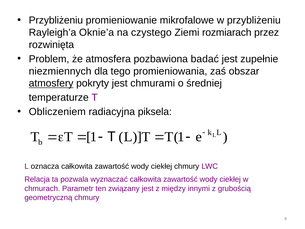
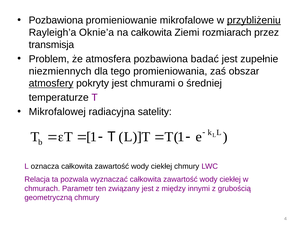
Przybliżeniu: Przybliżeniu -> Pozbawiona (56, 20)
przybliżeniu underline: none -> present (254, 20)
na czystego: czystego -> całkowita (151, 32)
rozwinięta: rozwinięta -> transmisja (51, 45)
Obliczeniem: Obliczeniem -> Mikrofalowej (57, 112)
piksela: piksela -> satelity (155, 112)
